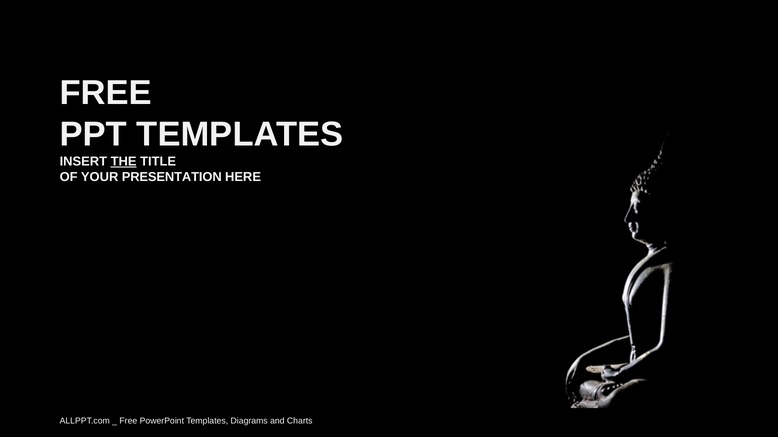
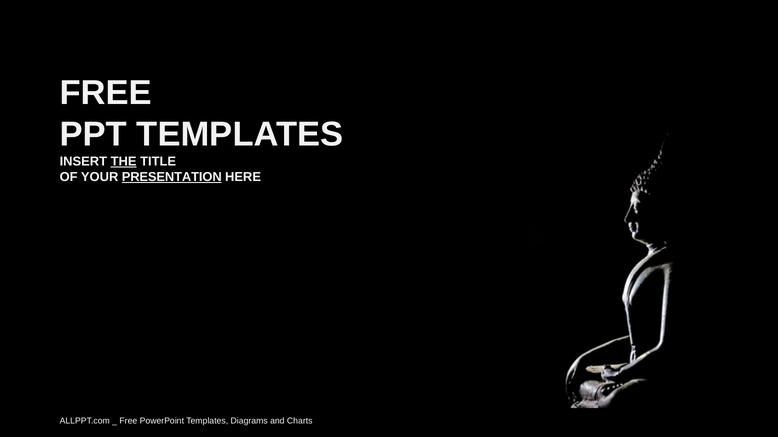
PRESENTATION underline: none -> present (172, 177)
